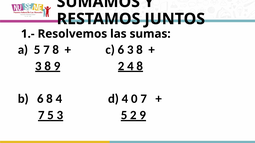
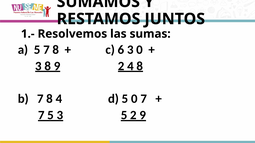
6 3 8: 8 -> 0 (140, 50)
6: 6 -> 7 (40, 99)
d 4: 4 -> 5 (125, 99)
